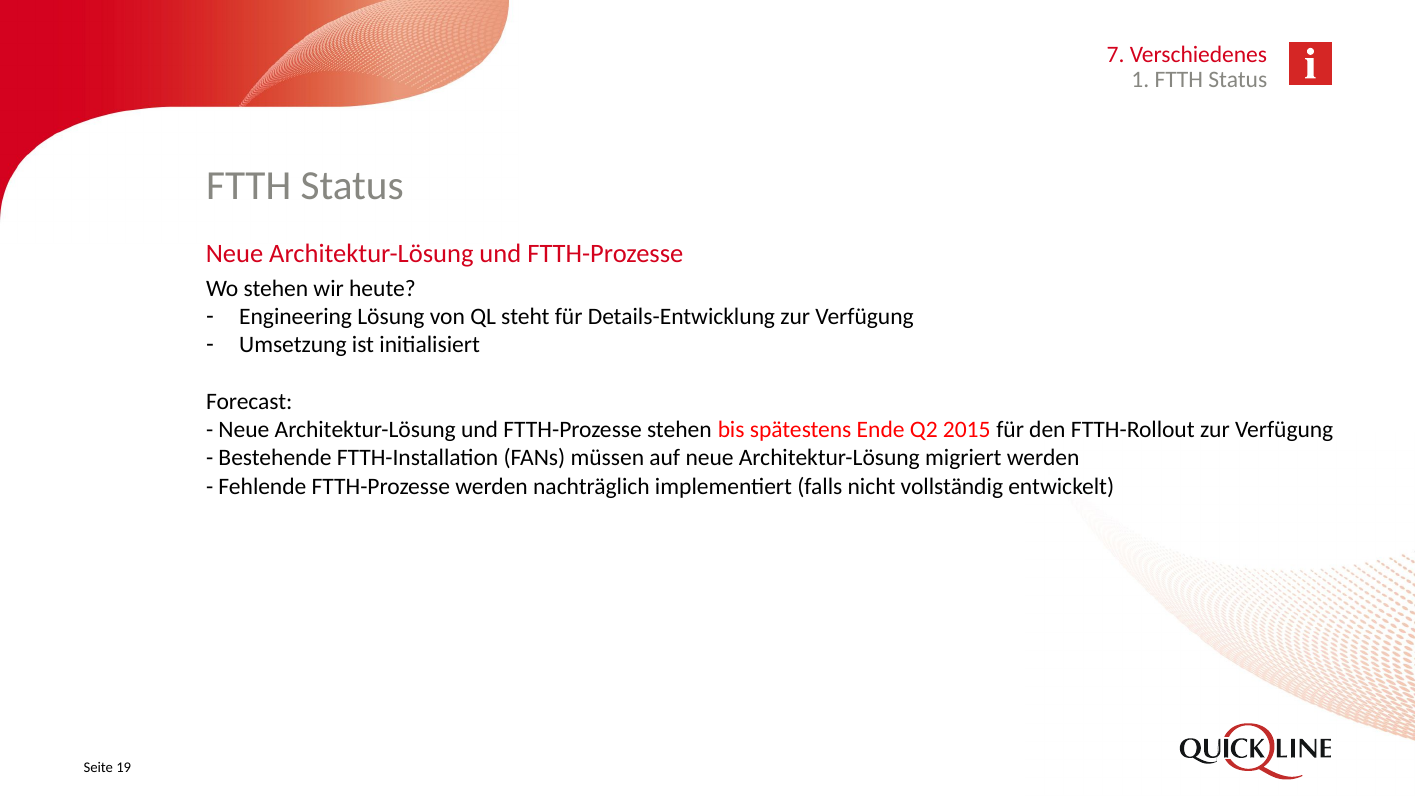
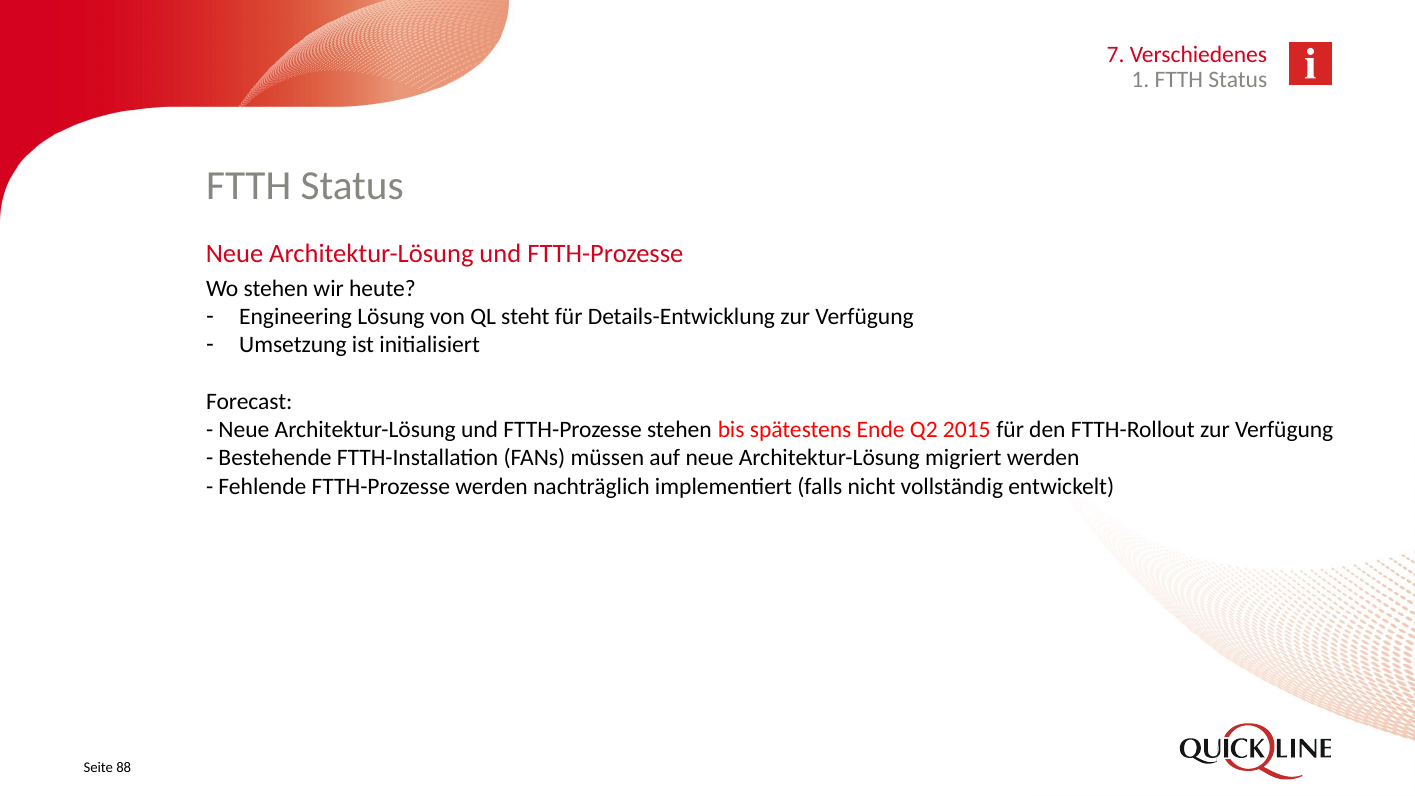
19: 19 -> 88 (124, 767)
